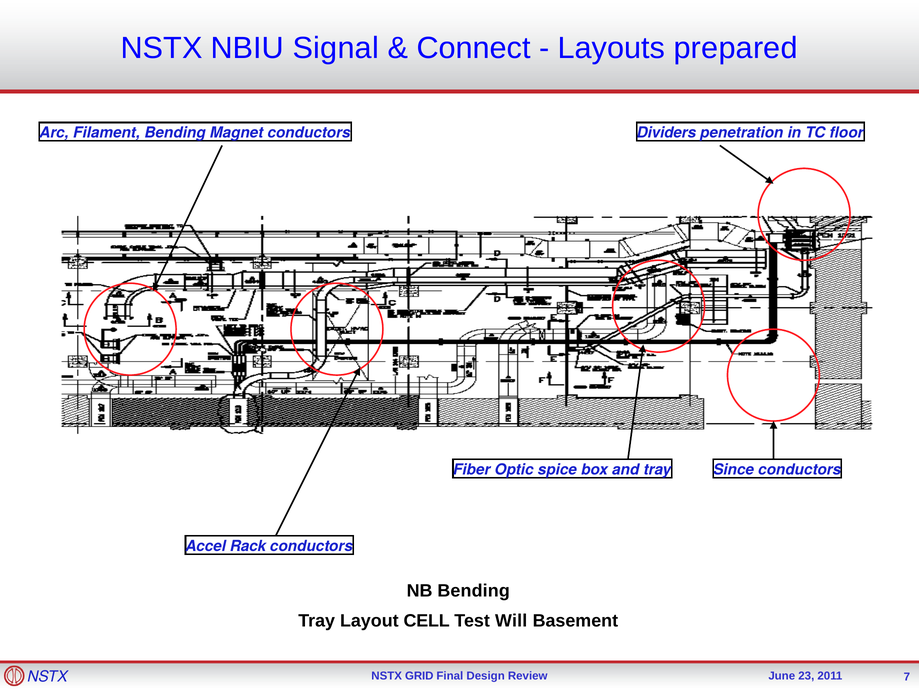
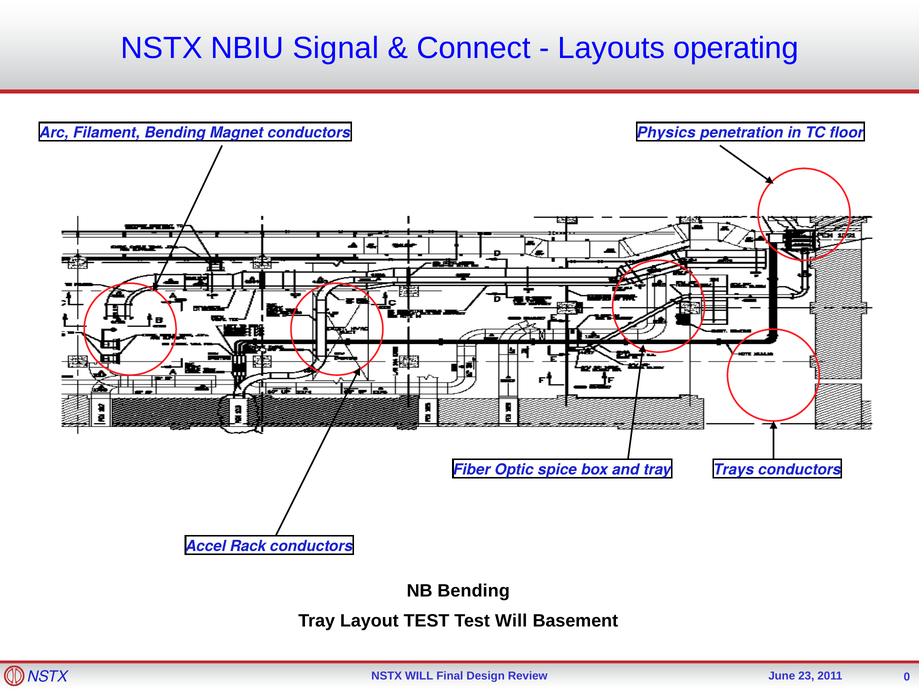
prepared: prepared -> operating (736, 48)
Dividers: Dividers -> Physics (666, 133)
Since: Since -> Trays (734, 470)
Layout CELL: CELL -> TEST (427, 621)
NSTX GRID: GRID -> WILL (419, 676)
7: 7 -> 0 (907, 677)
